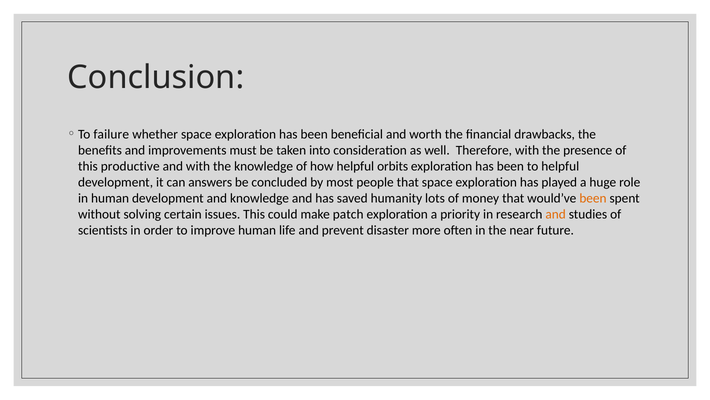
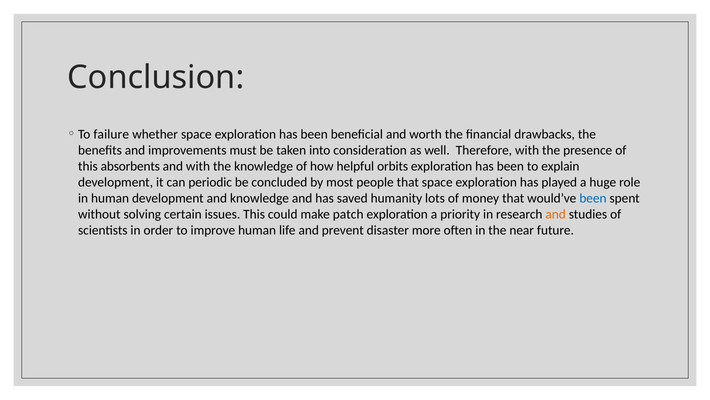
productive: productive -> absorbents (130, 166)
to helpful: helpful -> explain (560, 166)
answers: answers -> periodic (210, 182)
been colour: orange -> blue (593, 198)
